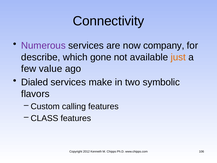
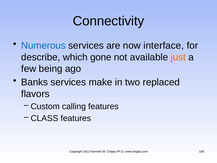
Numerous colour: purple -> blue (43, 46)
company: company -> interface (164, 46)
value: value -> being (51, 69)
Dialed: Dialed -> Banks (35, 82)
symbolic: symbolic -> replaced (161, 82)
